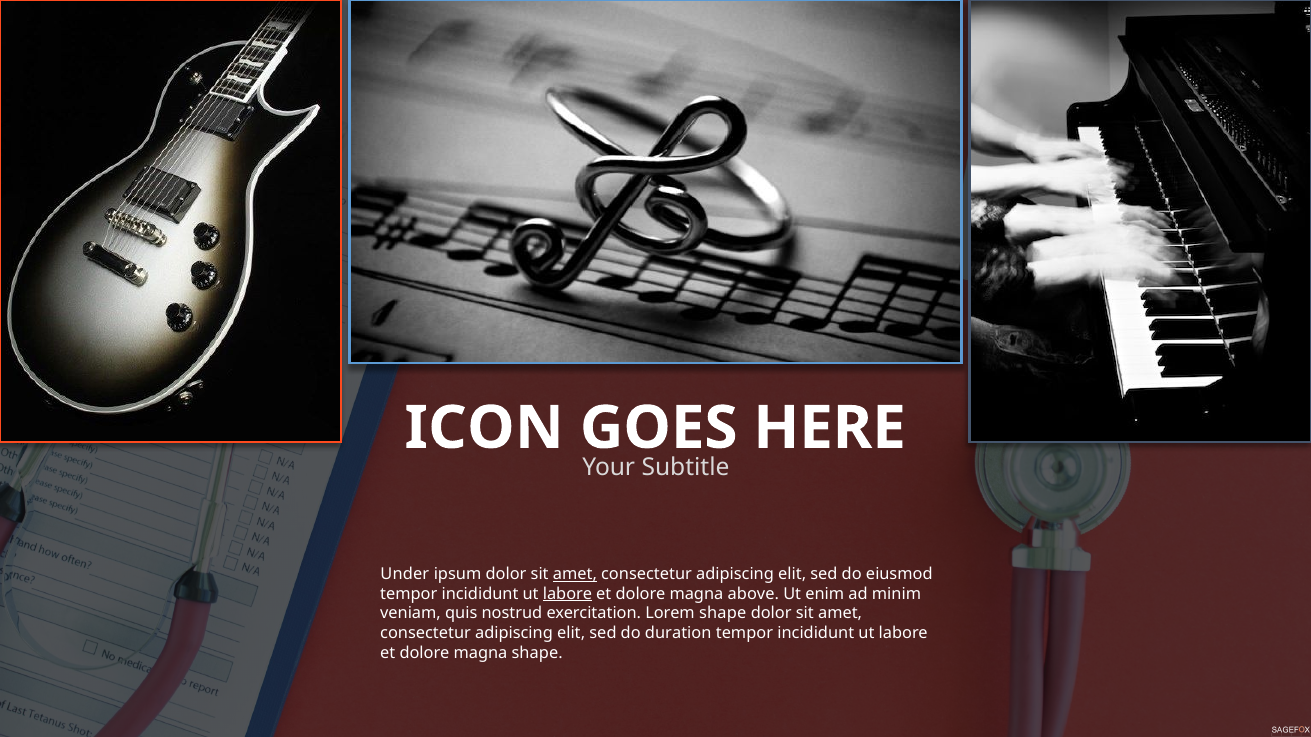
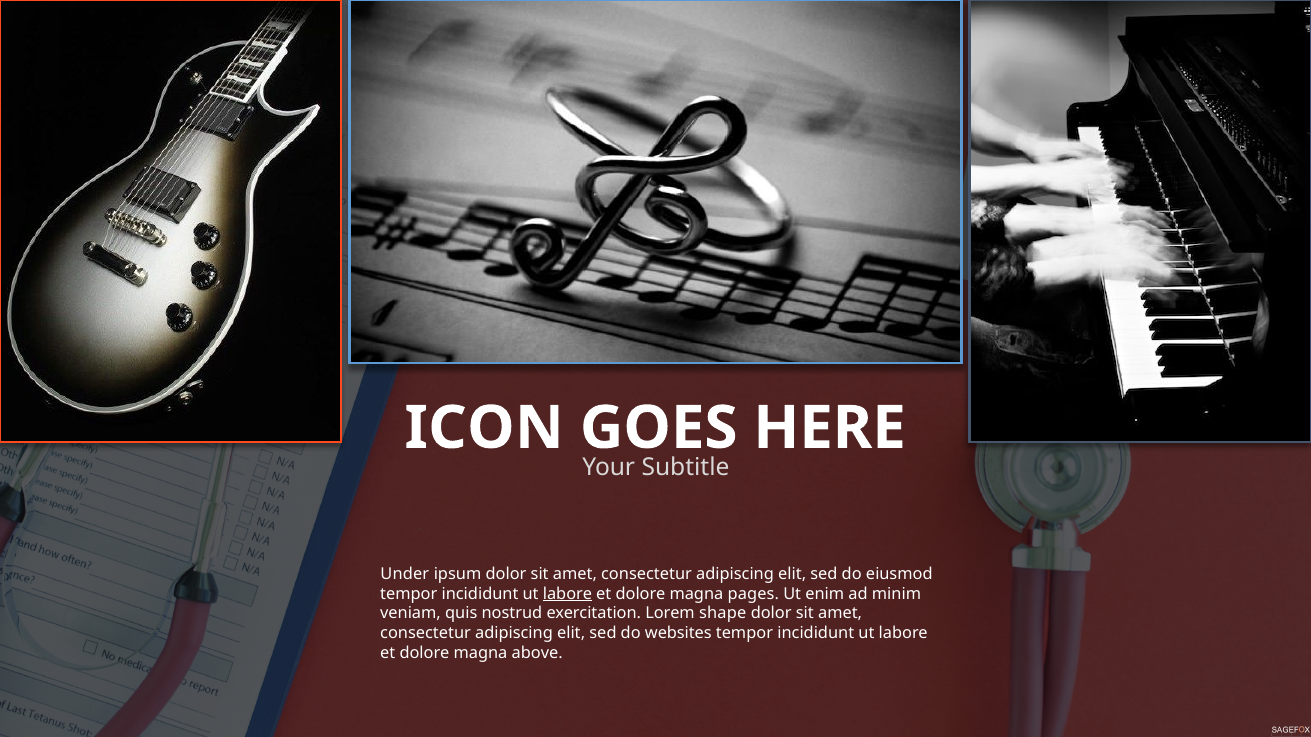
amet underline: present -> none (575, 574)
above: above -> pages (753, 594)
duration: duration -> websites (678, 633)
magna shape: shape -> above (537, 653)
